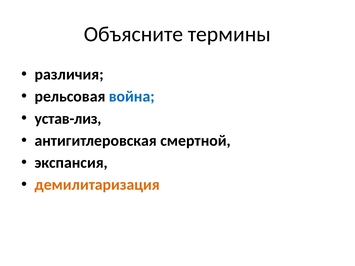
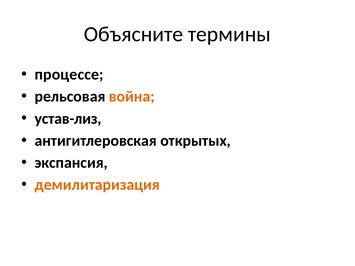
различия: различия -> процессе (69, 74)
война colour: blue -> orange (132, 97)
смертной: смертной -> открытых (196, 141)
